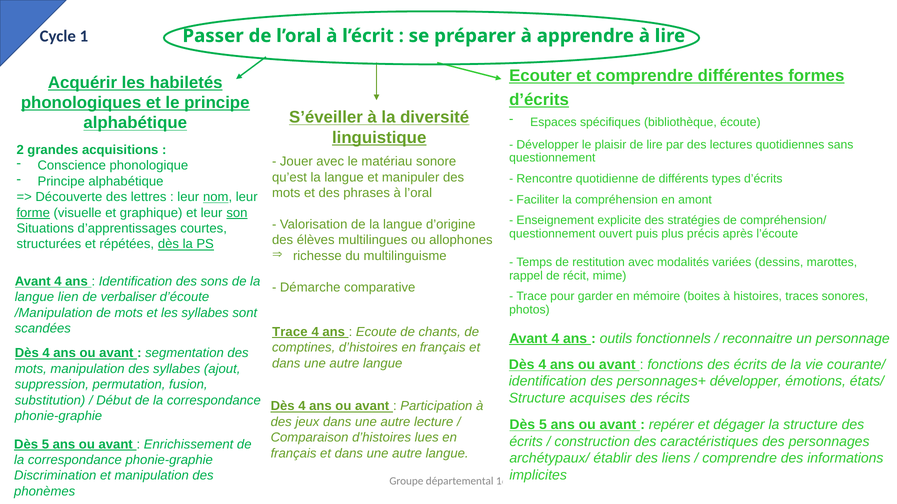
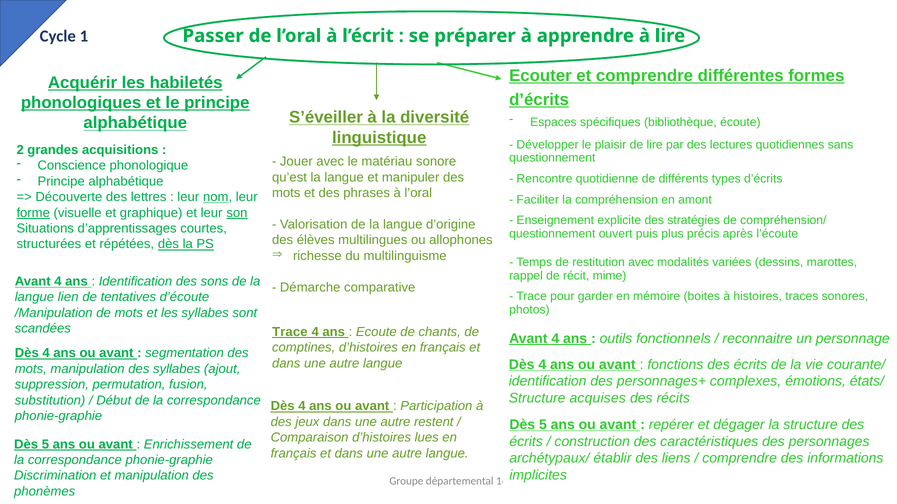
verbaliser: verbaliser -> tentatives (128, 297)
personnages+ développer: développer -> complexes (746, 382)
lecture: lecture -> restent (434, 422)
